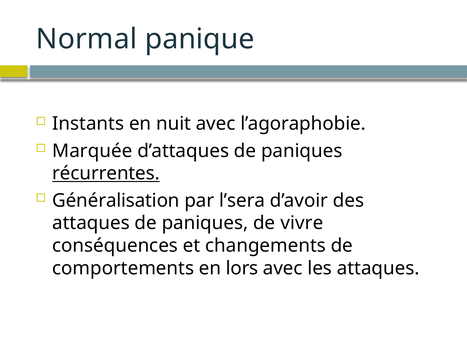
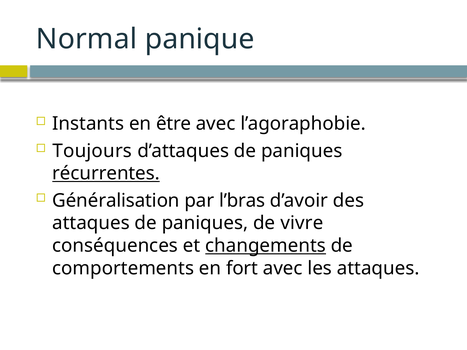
nuit: nuit -> être (174, 124)
Marquée: Marquée -> Toujours (92, 151)
l’sera: l’sera -> l’bras (242, 201)
changements underline: none -> present (266, 246)
lors: lors -> fort (242, 268)
